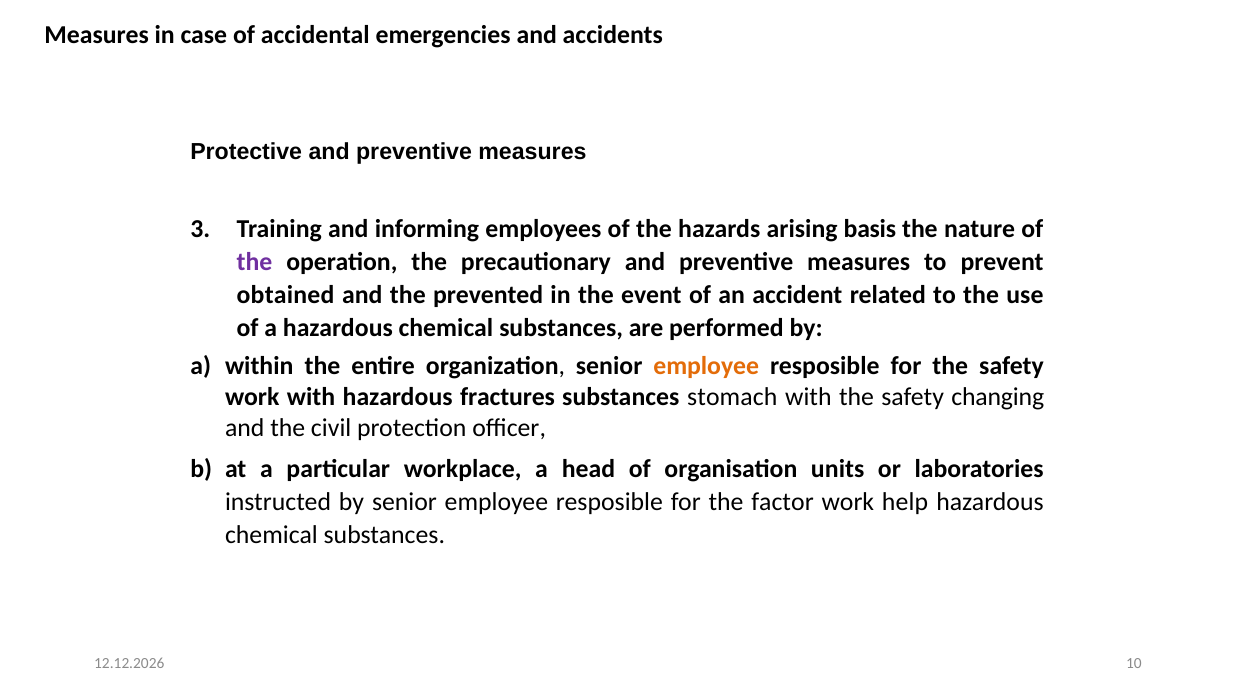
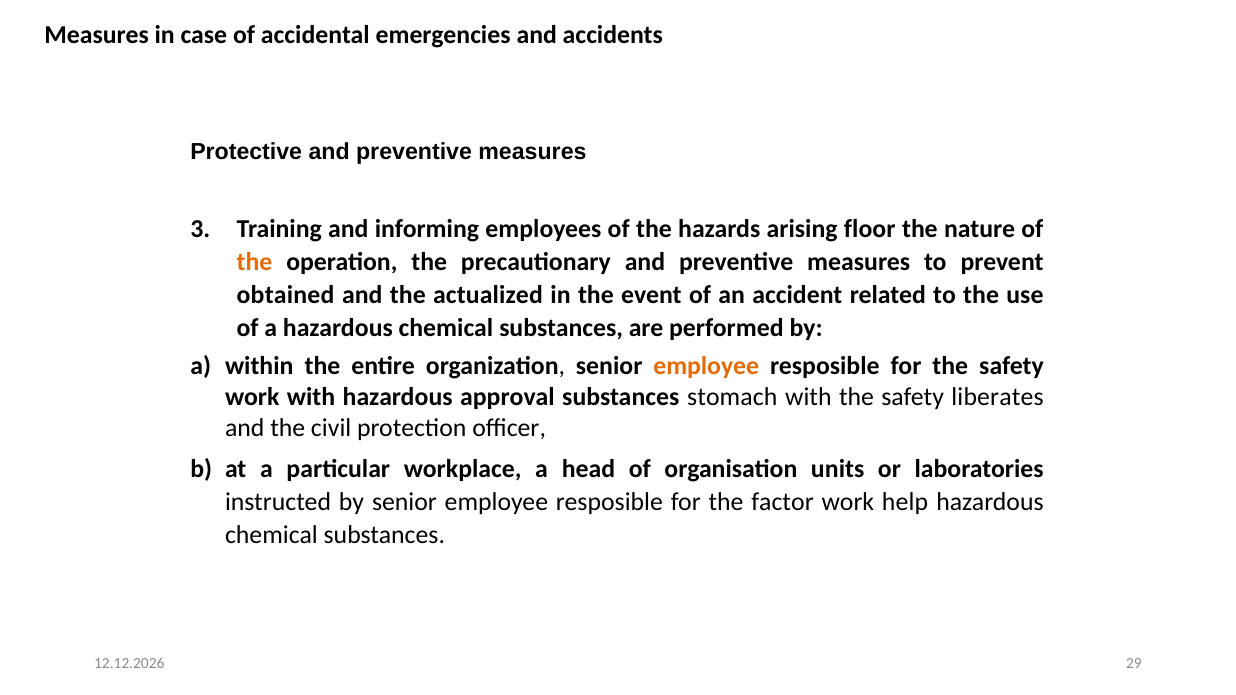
basis: basis -> floor (870, 229)
the colour: purple -> orange (254, 262)
prevented: prevented -> actualized (488, 295)
fractures: fractures -> approval (507, 397)
changing: changing -> liberates (998, 397)
10: 10 -> 29 (1134, 664)
